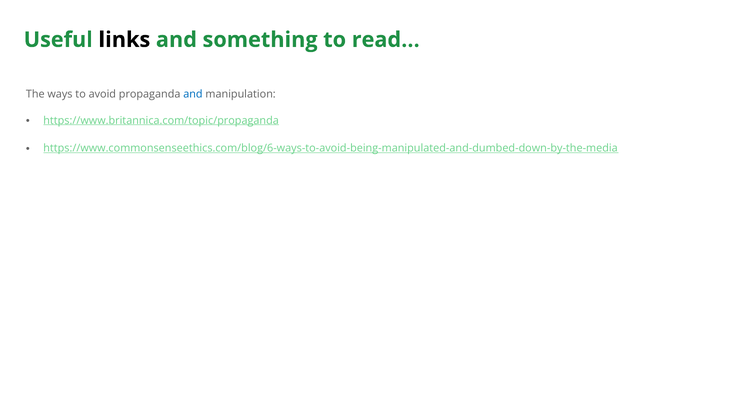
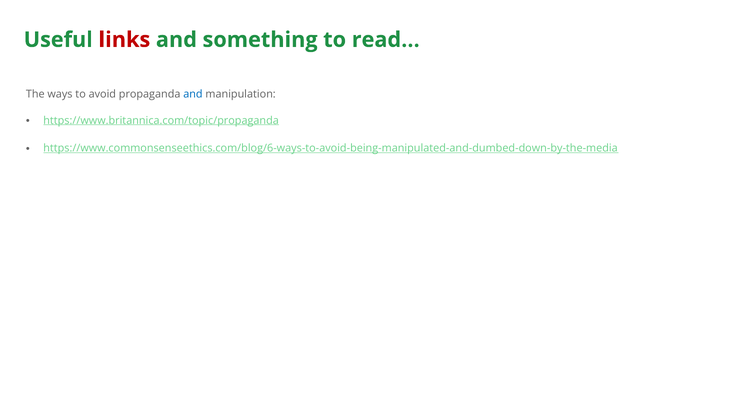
links colour: black -> red (124, 40)
